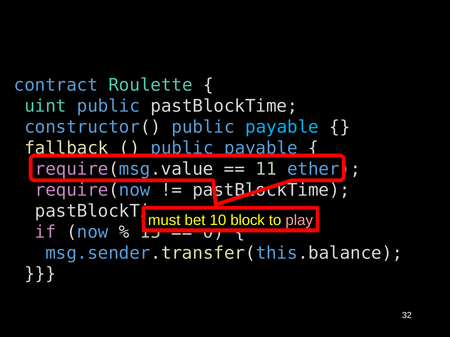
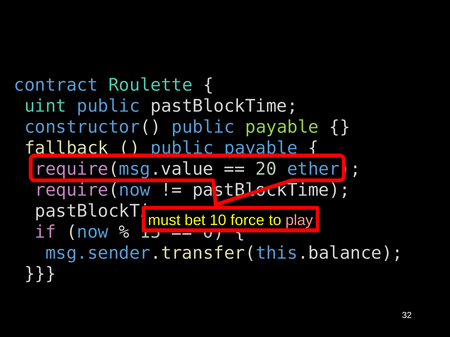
payable colour: light blue -> light green (282, 127)
11: 11 -> 20 (266, 169)
block: block -> force (247, 221)
